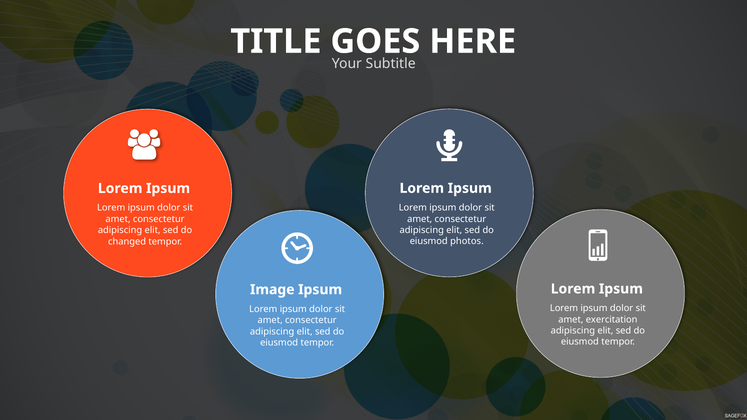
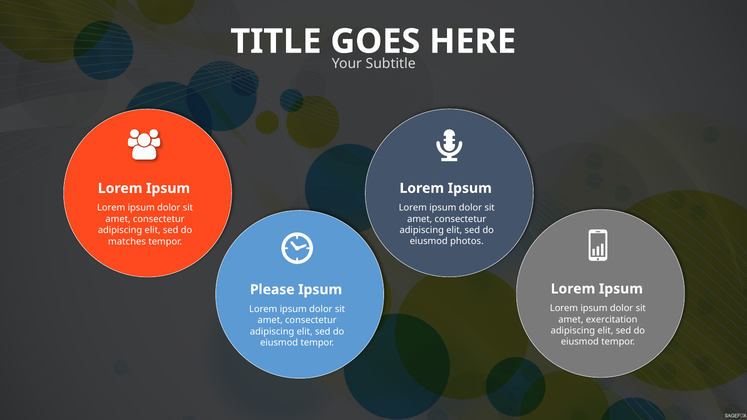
changed: changed -> matches (127, 242)
Image: Image -> Please (272, 290)
